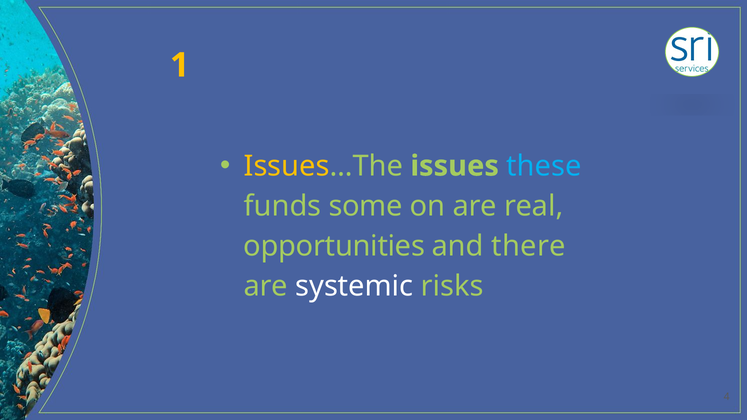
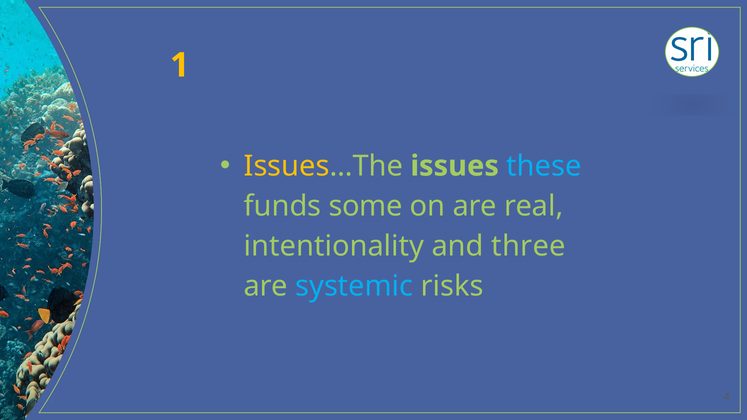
opportunities: opportunities -> intentionality (334, 246)
there: there -> three (529, 246)
systemic colour: white -> light blue (354, 286)
